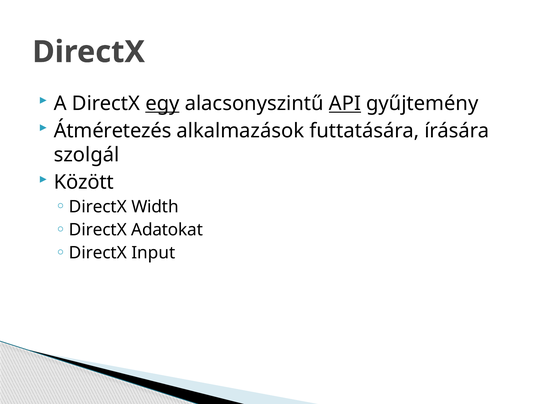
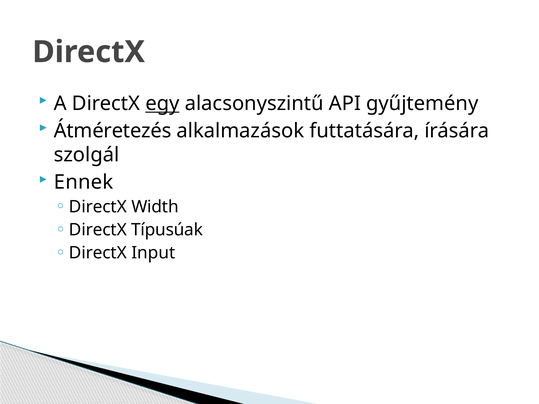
API underline: present -> none (345, 104)
Között: Között -> Ennek (84, 182)
Adatokat: Adatokat -> Típusúak (167, 230)
